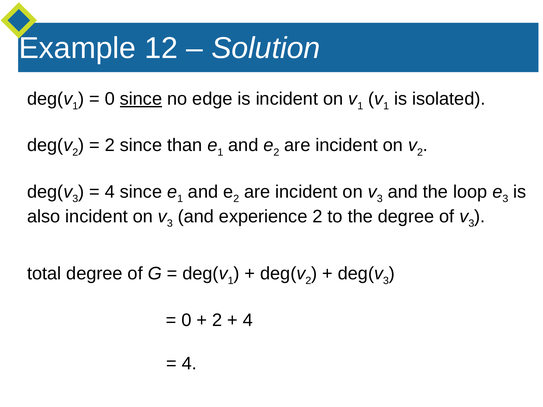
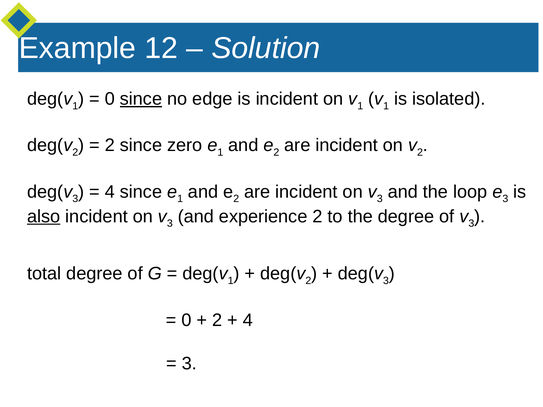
than: than -> zero (185, 145)
also underline: none -> present (44, 217)
4: 4 -> 3 (189, 364)
